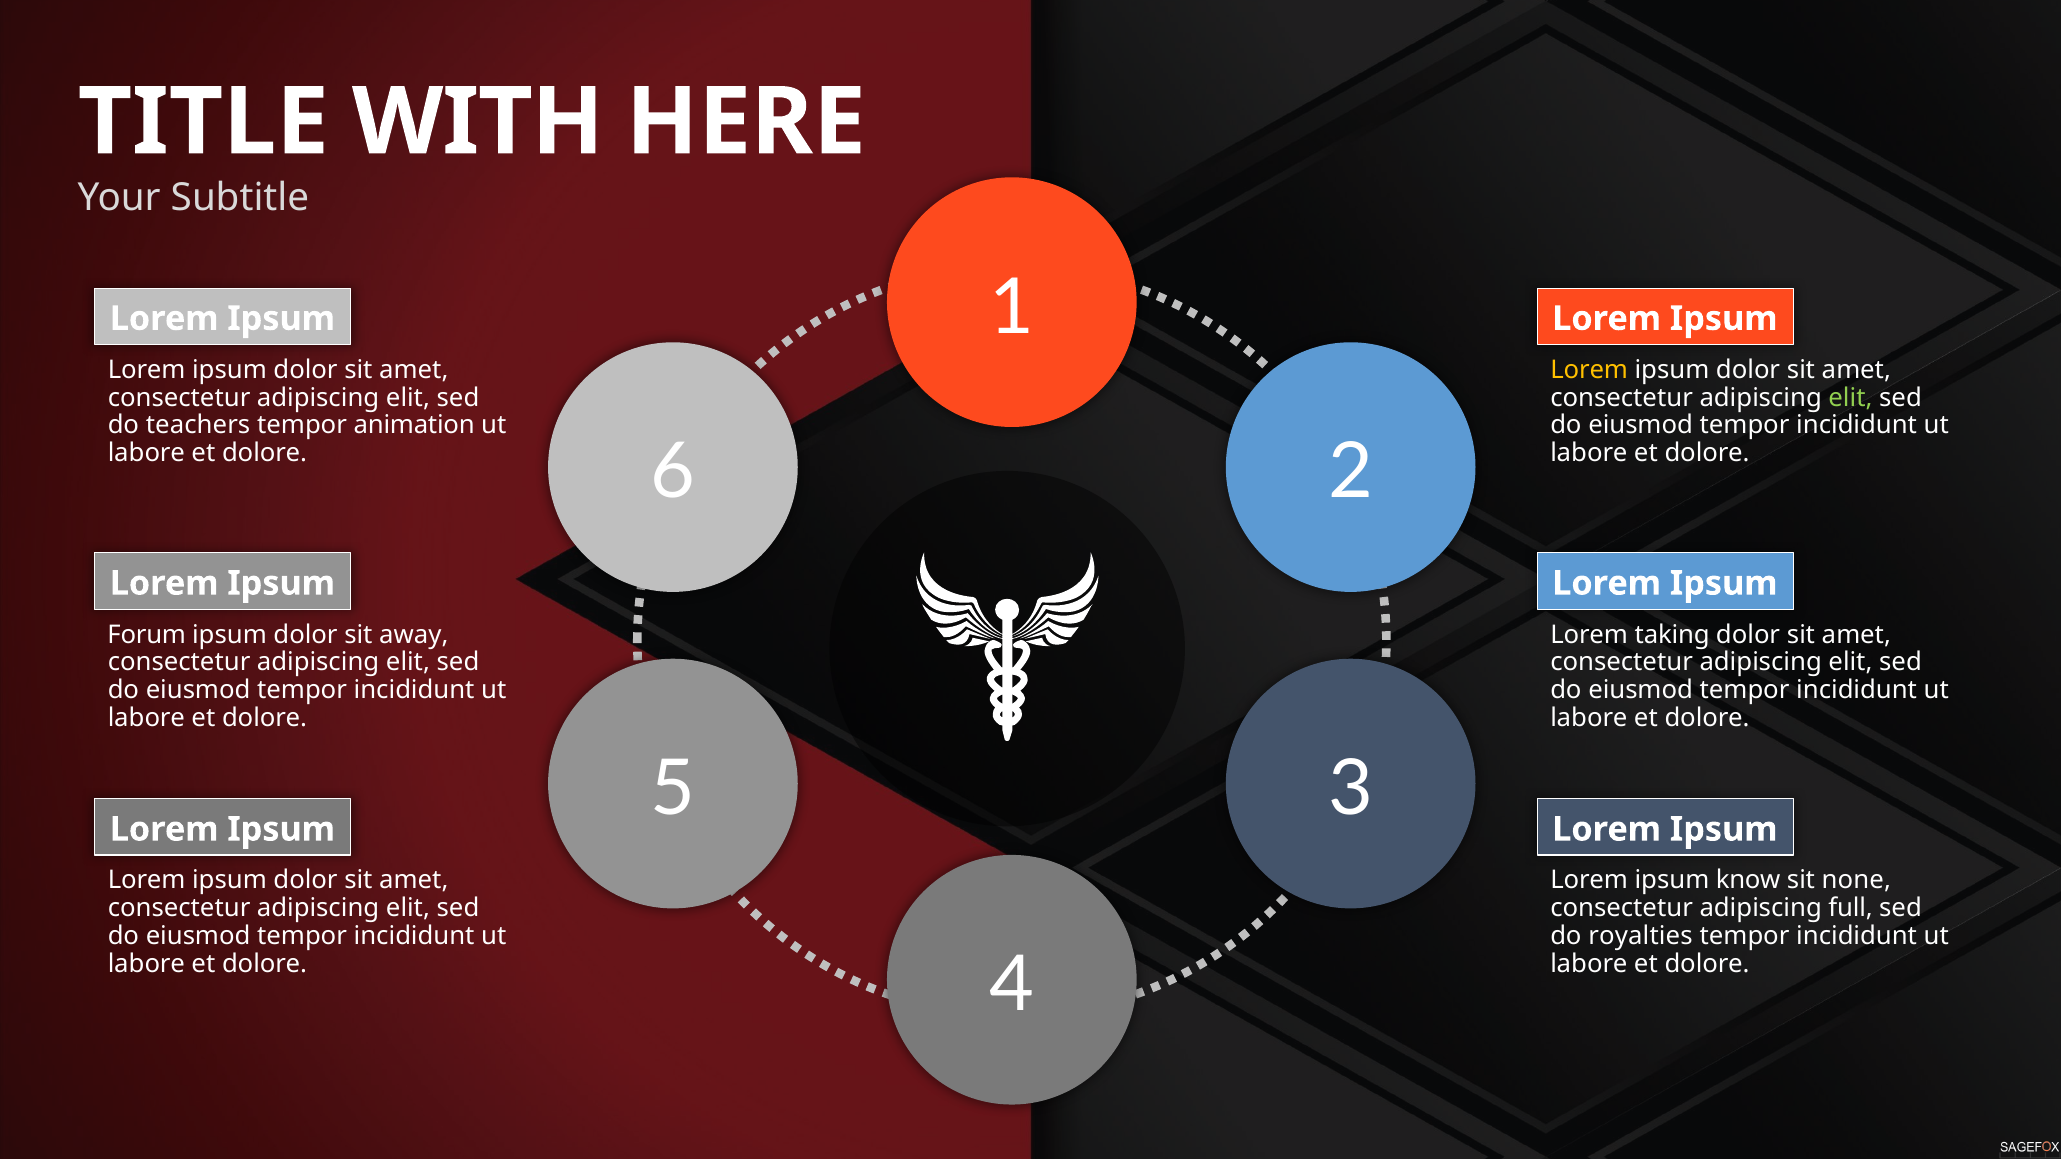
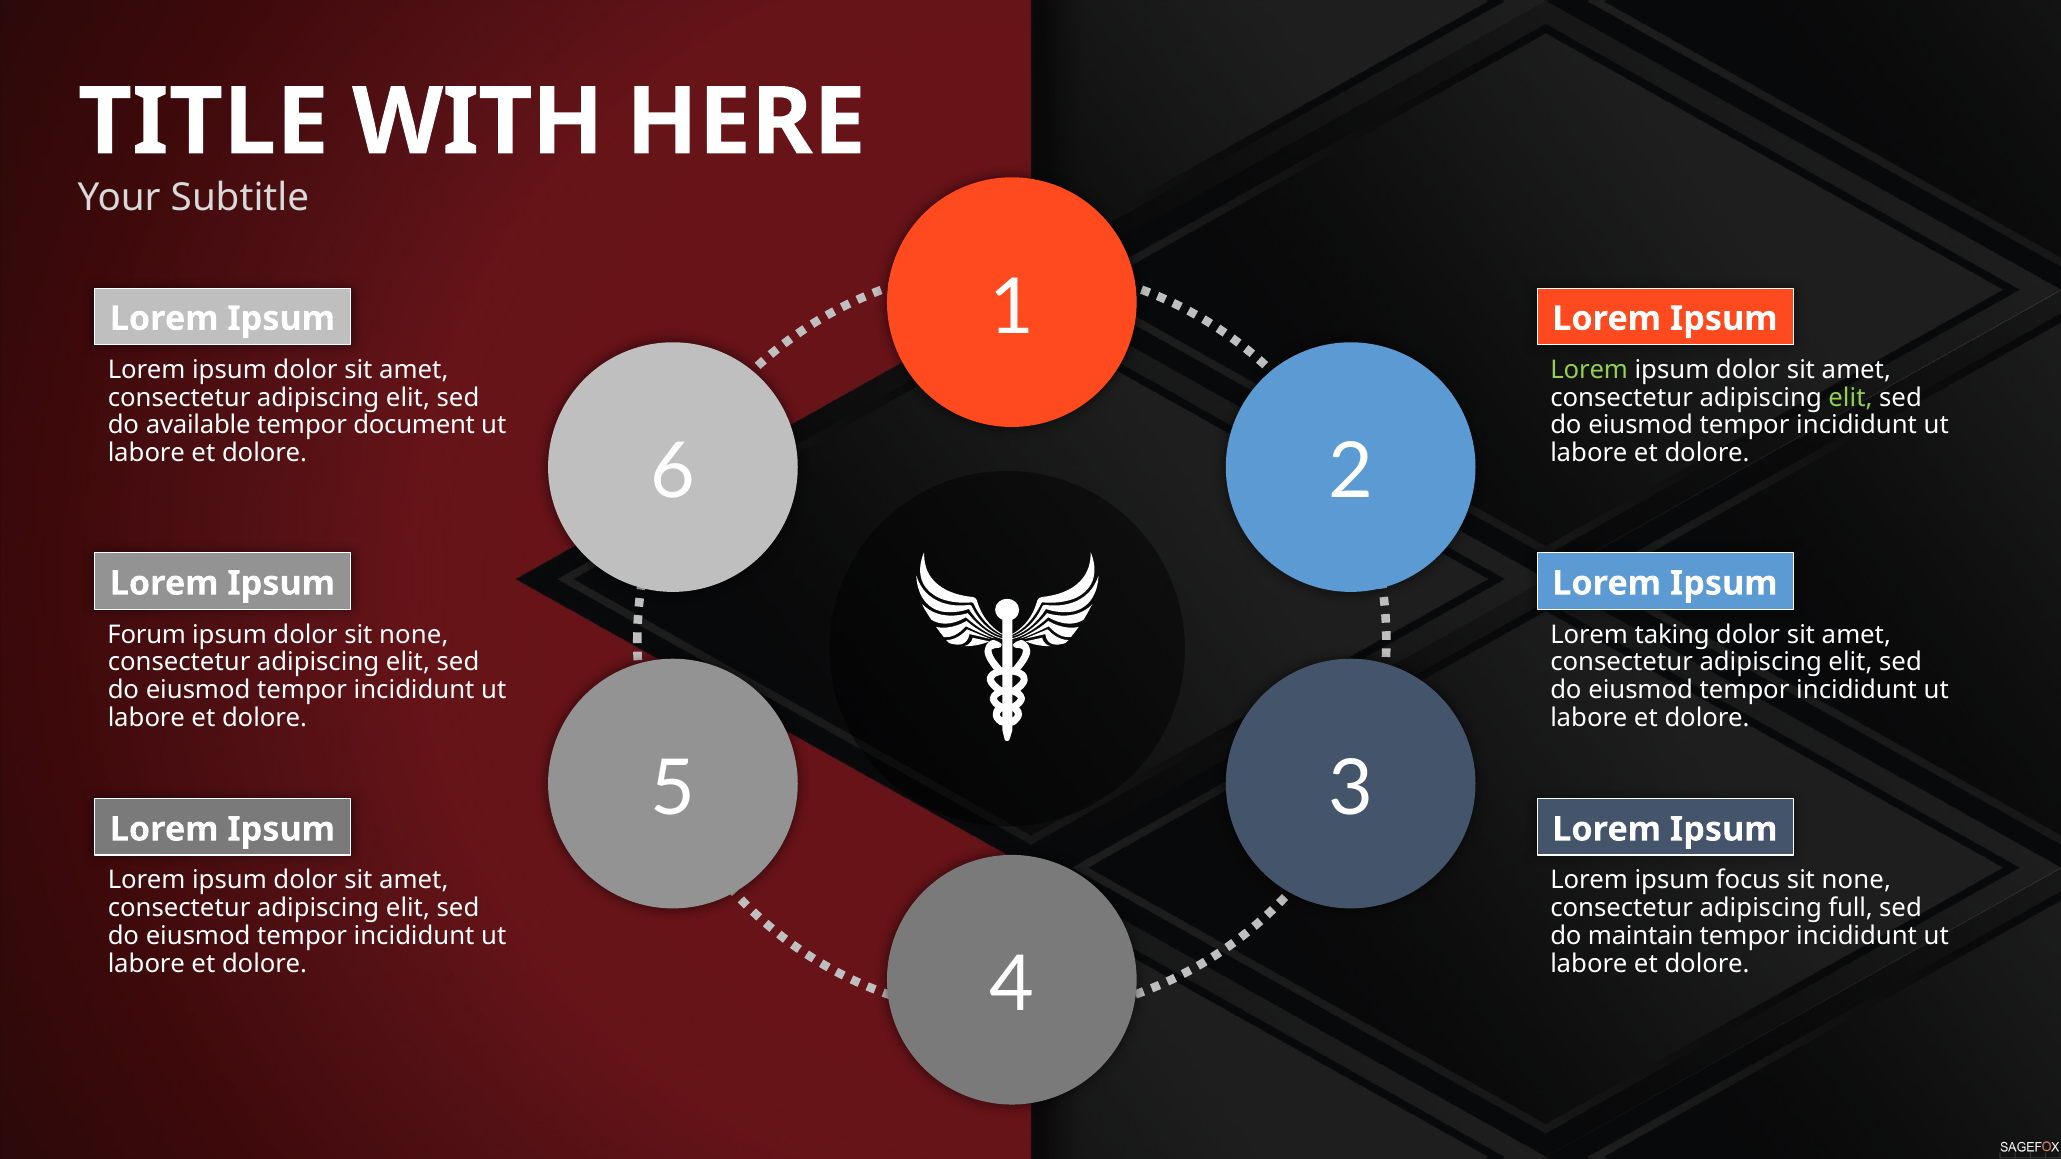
Lorem colour: yellow -> light green (1589, 370)
teachers: teachers -> available (198, 426)
animation: animation -> document (414, 426)
dolor sit away: away -> none (414, 635)
know: know -> focus (1748, 881)
royalties: royalties -> maintain (1641, 936)
